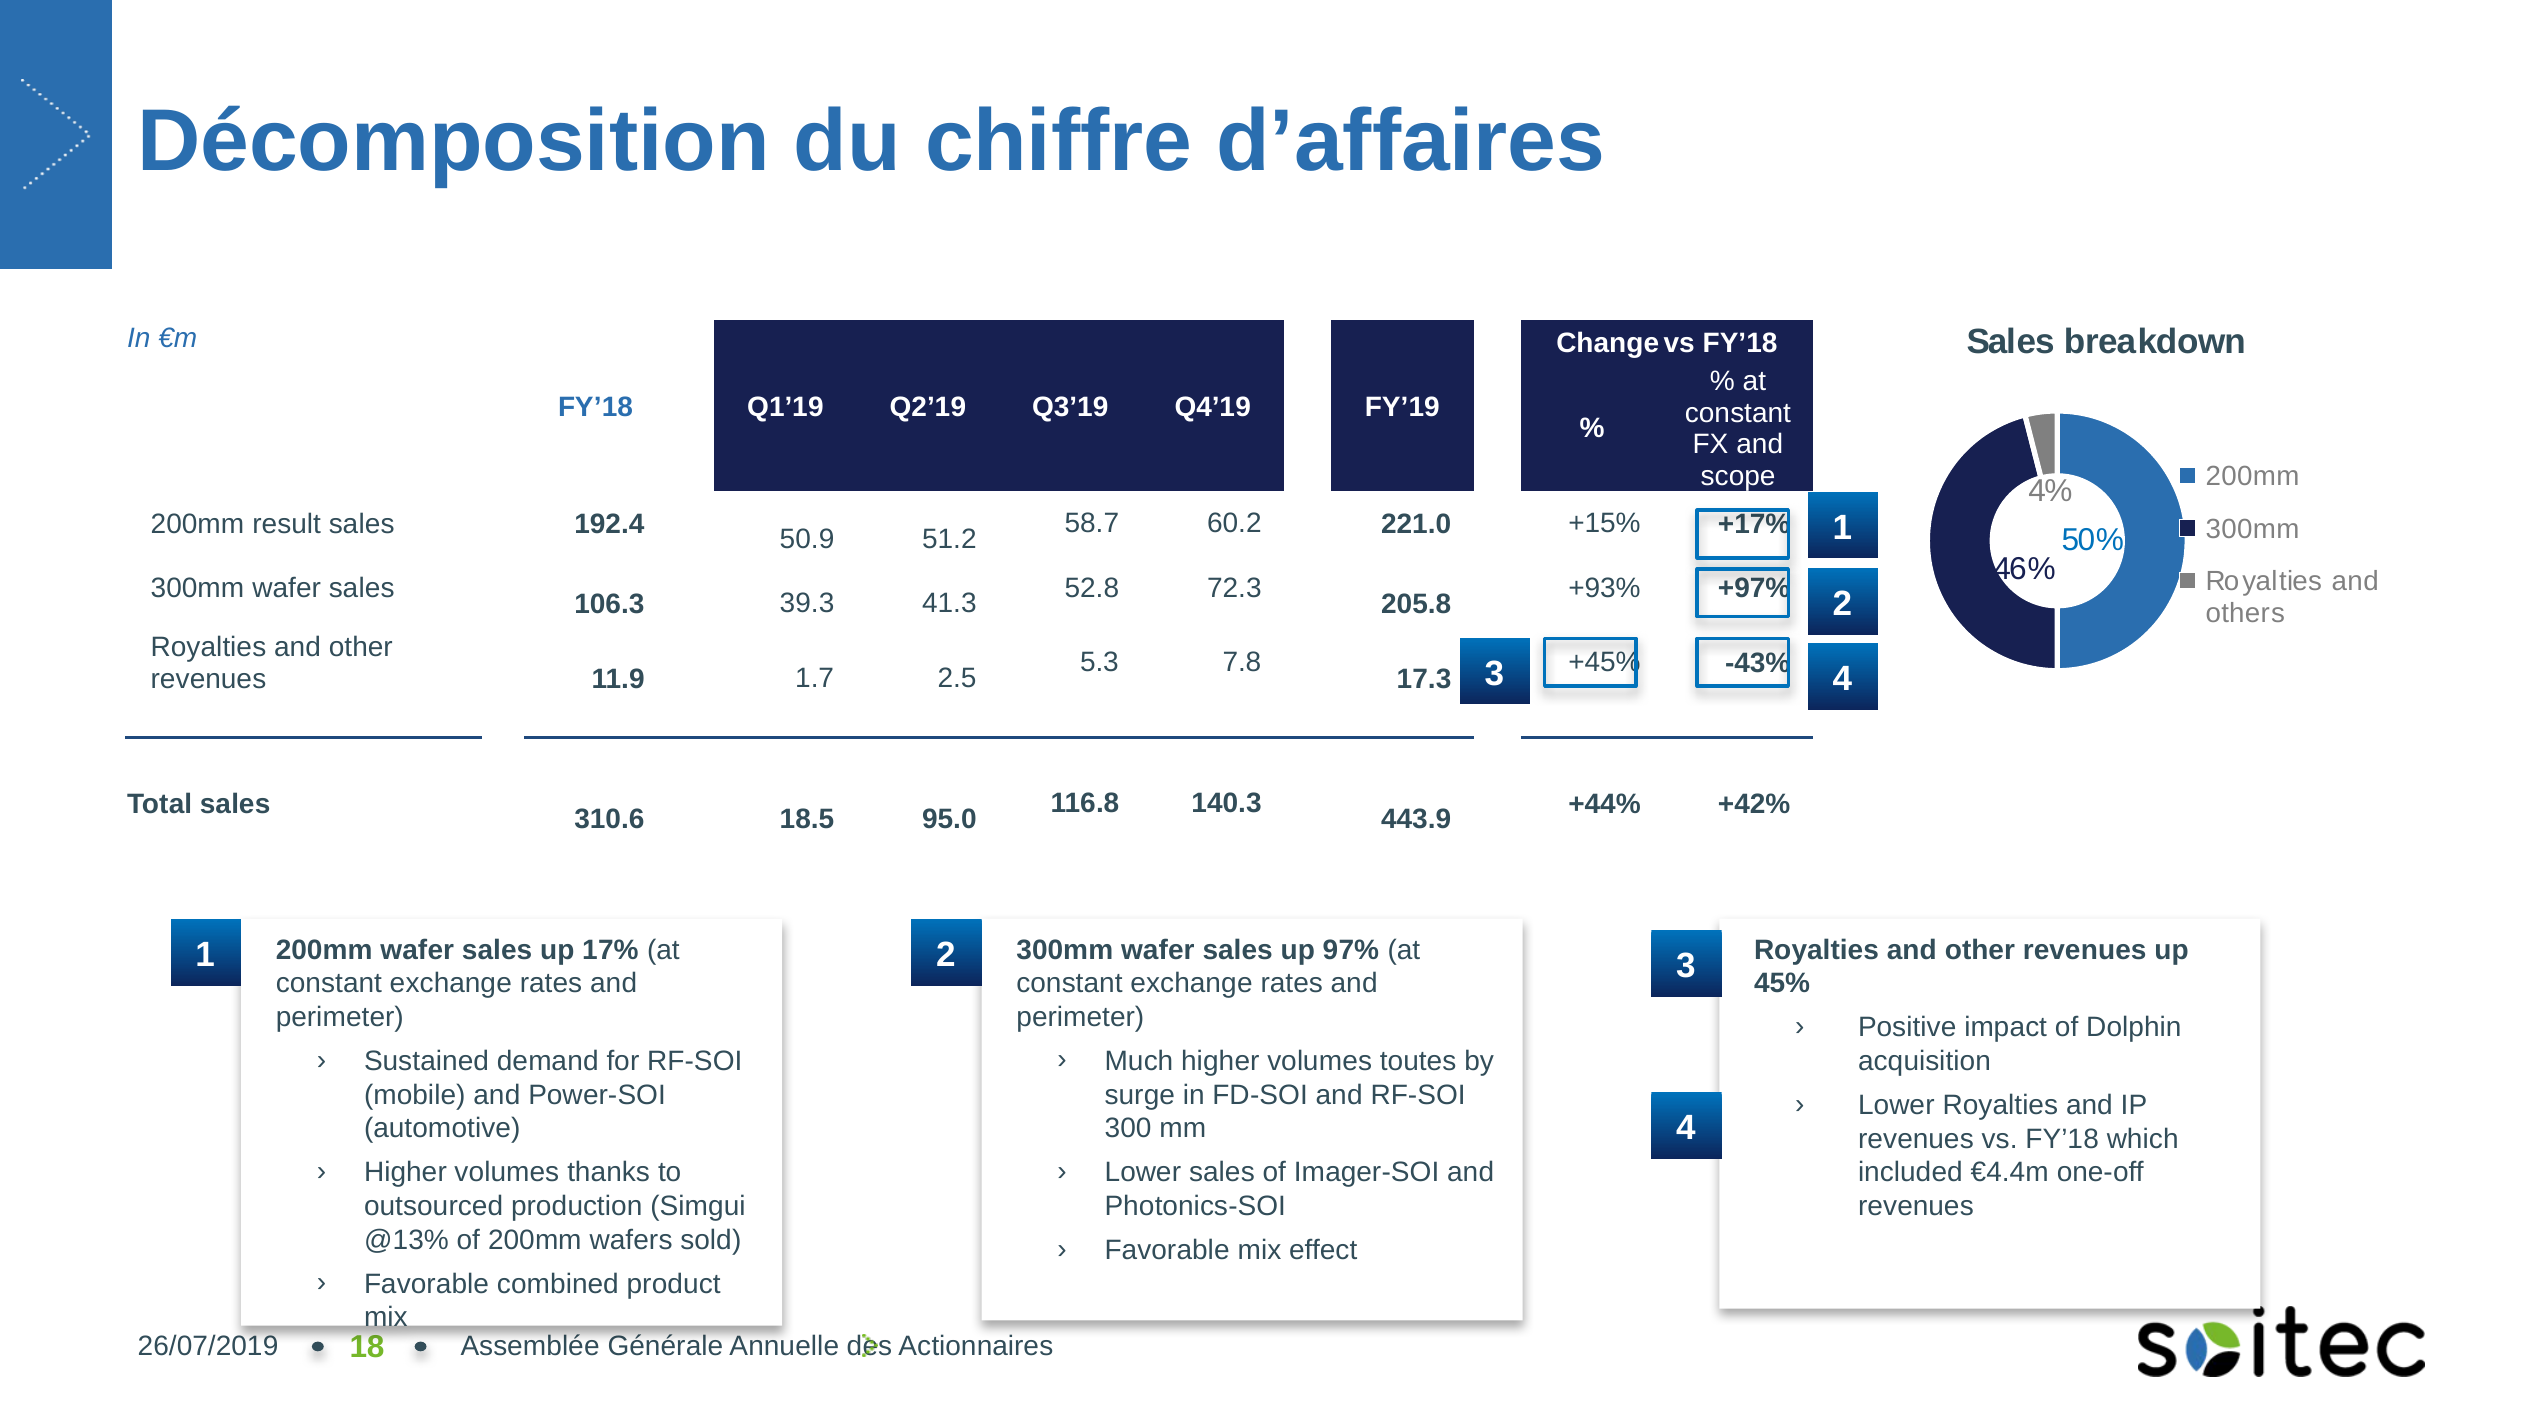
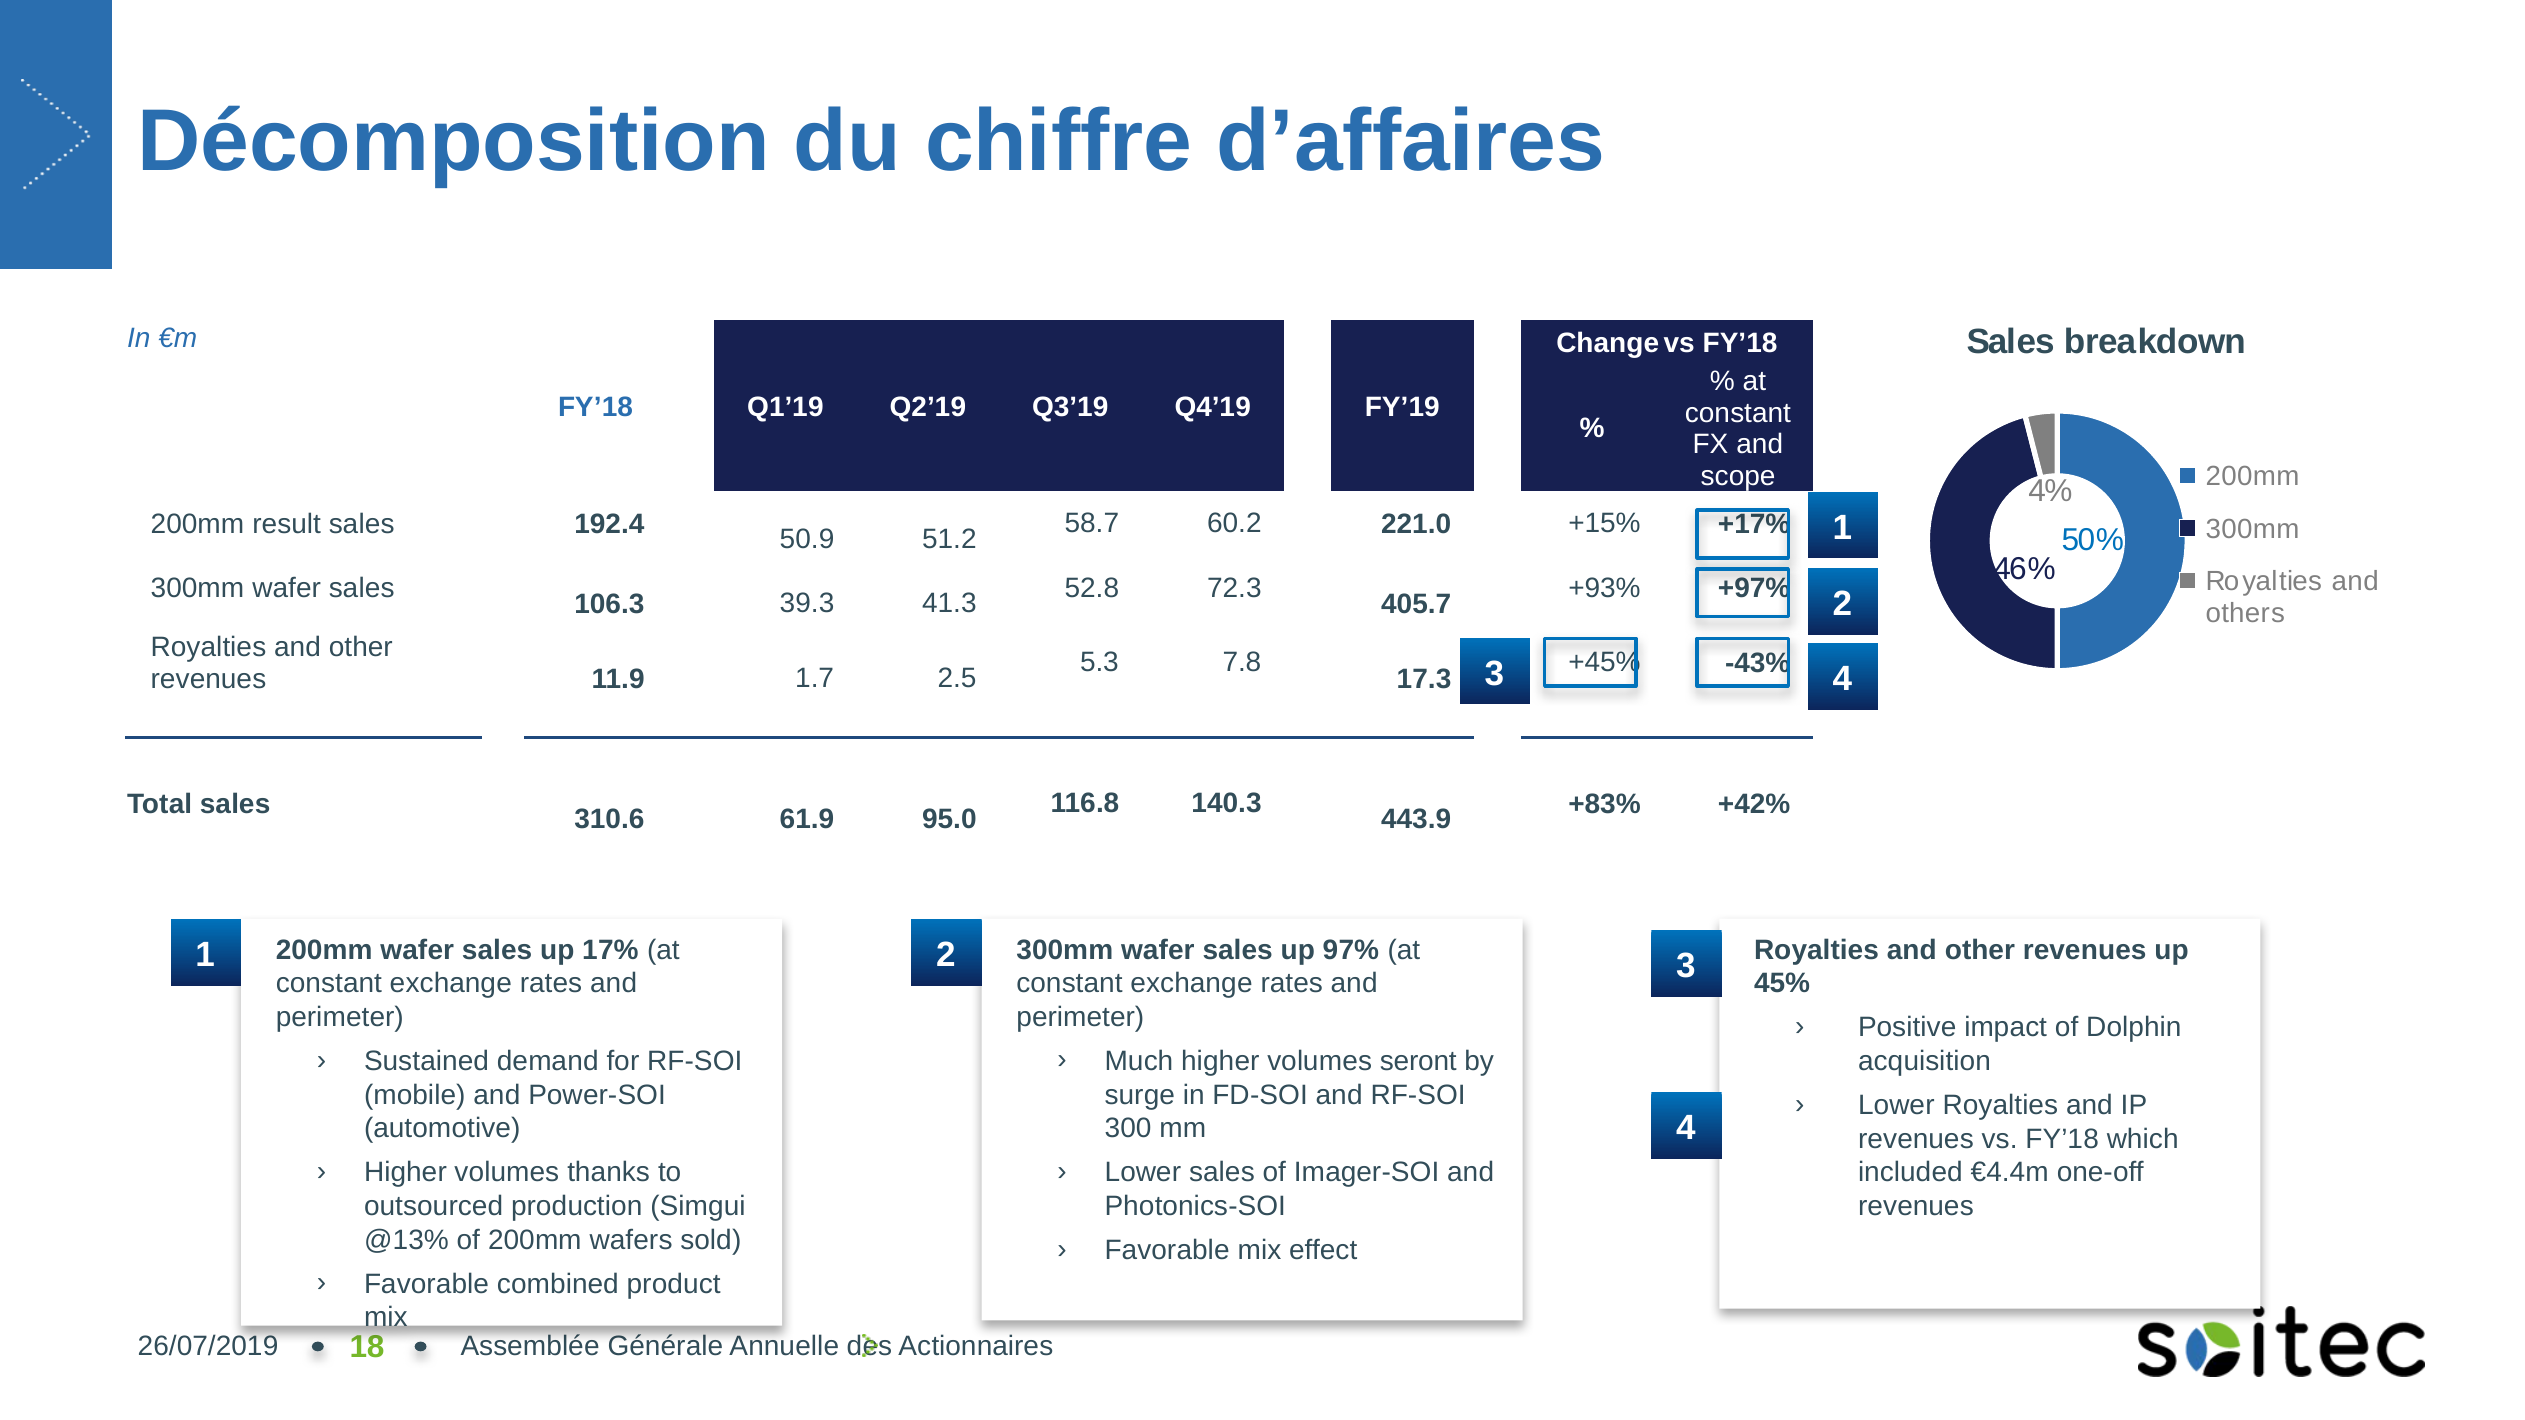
205.8: 205.8 -> 405.7 (1416, 605)
+44%: +44% -> +83% (1604, 804)
18.5: 18.5 -> 61.9 (807, 819)
toutes: toutes -> seront (1418, 1061)
